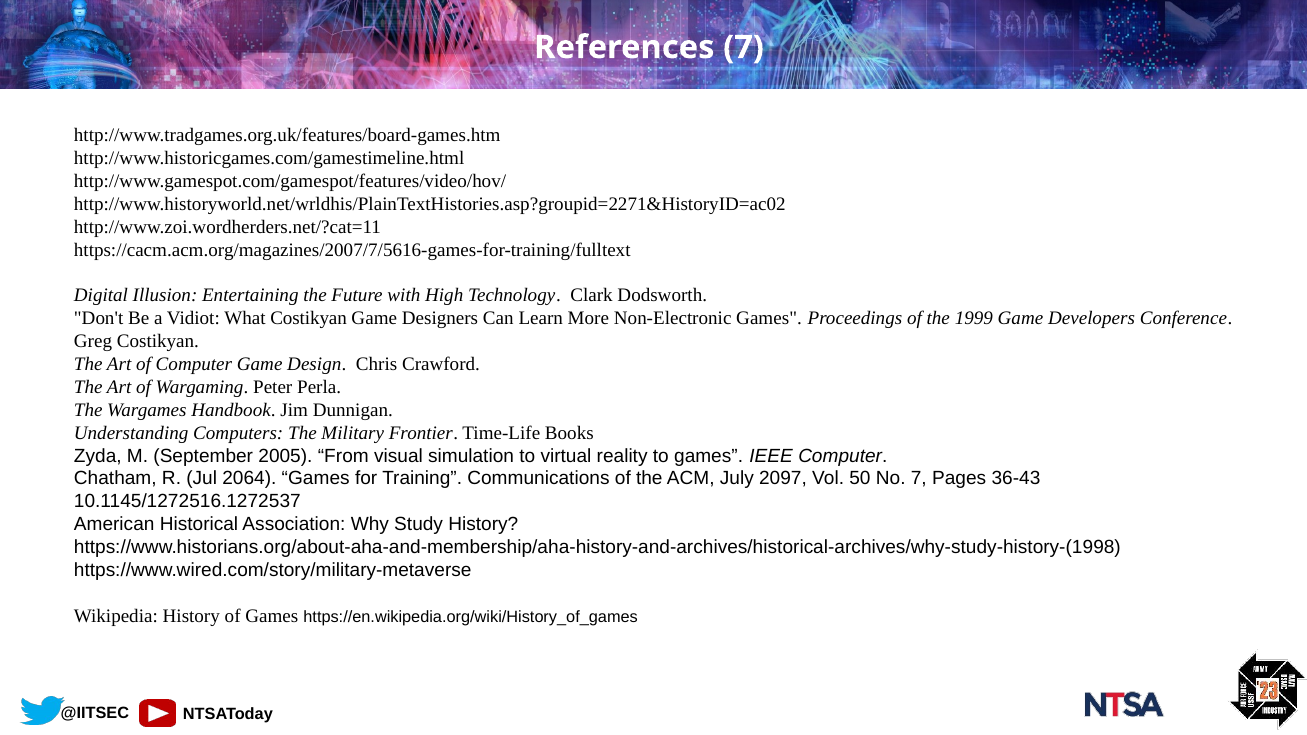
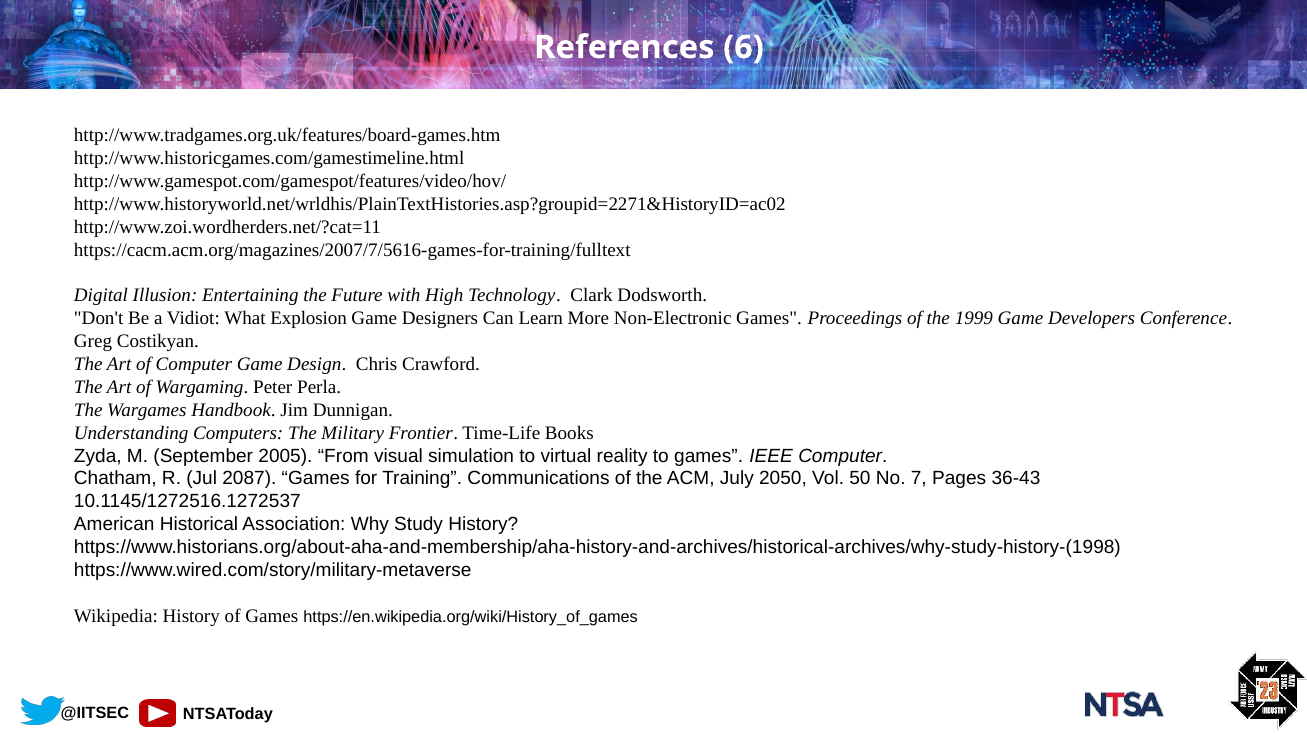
References 7: 7 -> 6 (744, 47)
What Costikyan: Costikyan -> Explosion (309, 319)
2064: 2064 -> 2087 (249, 479)
2097: 2097 -> 2050 (783, 479)
